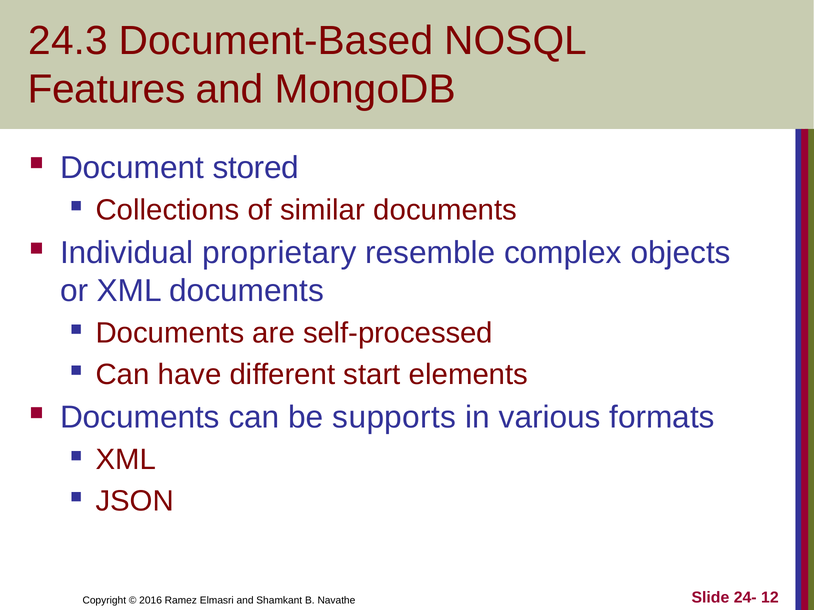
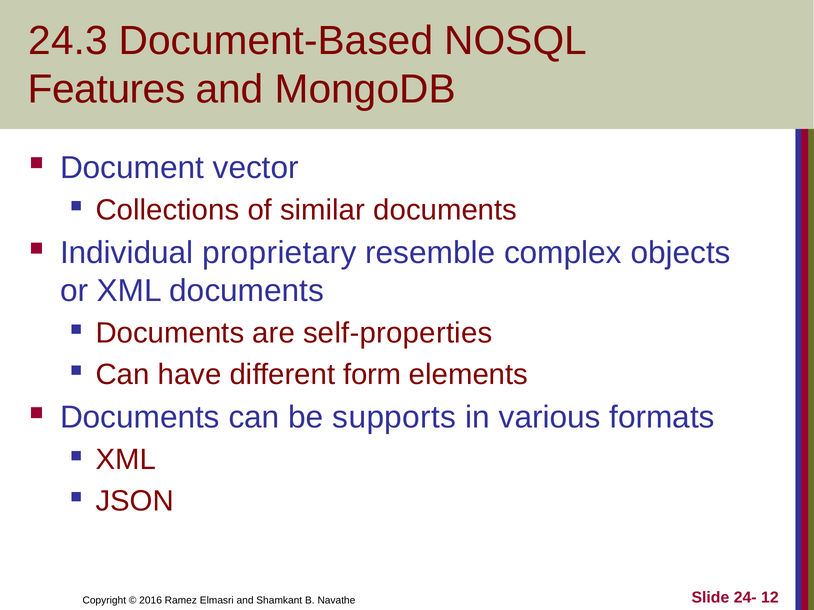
stored: stored -> vector (256, 168)
self-processed: self-processed -> self-properties (398, 334)
start: start -> form (372, 375)
